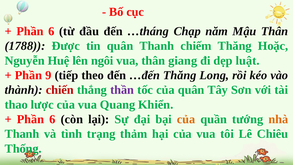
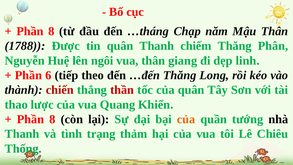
6: 6 -> 8 (51, 31)
Hoặc: Hoặc -> Phân (273, 46)
luật: luật -> linh (248, 61)
9: 9 -> 6 (48, 75)
thần colour: purple -> red (122, 90)
6: 6 -> 8 (52, 119)
nhà colour: orange -> black (278, 119)
